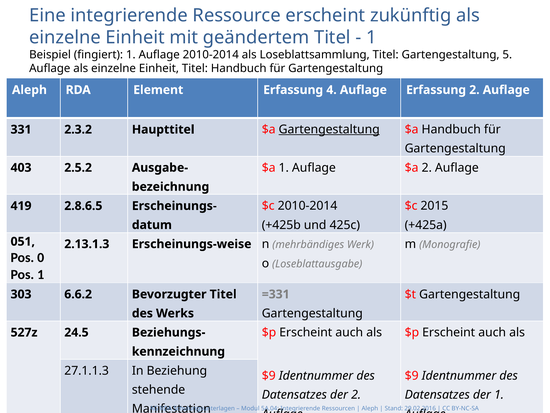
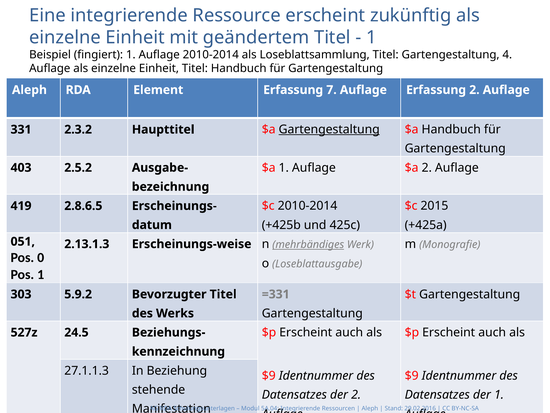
5: 5 -> 4 (507, 55)
4: 4 -> 7 (332, 90)
mehrbändiges underline: none -> present (308, 244)
6.6.2: 6.6.2 -> 5.9.2 (78, 294)
